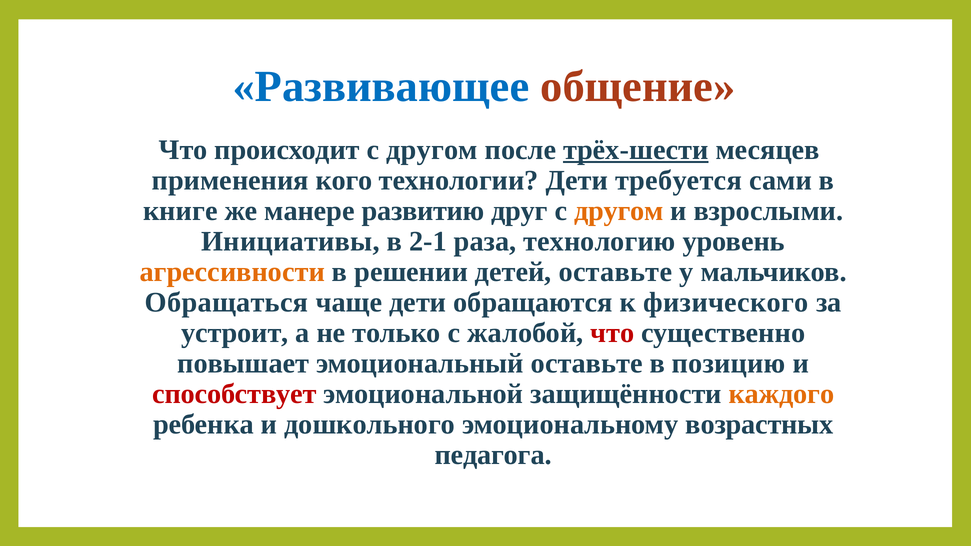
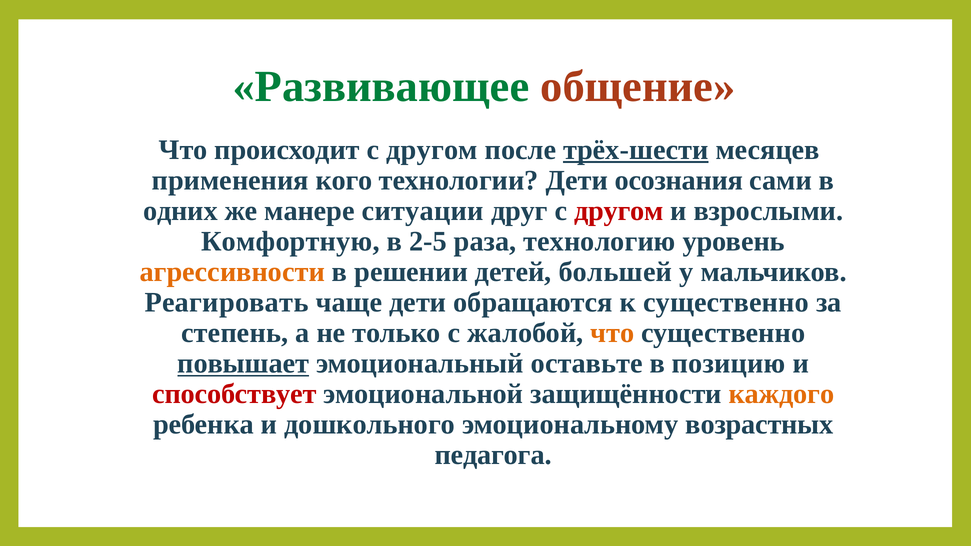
Развивающее colour: blue -> green (381, 86)
требуется: требуется -> осознания (679, 180)
книге: книге -> одних (180, 211)
развитию: развитию -> ситуации (423, 211)
другом colour: orange -> red (619, 211)
Инициативы: Инициативы -> Комфортную (290, 241)
2-1: 2-1 -> 2-5 (428, 241)
детей оставьте: оставьте -> большей (615, 272)
Обращаться: Обращаться -> Реагировать (227, 302)
к физического: физического -> существенно (726, 302)
устроит: устроит -> степень (235, 333)
что colour: red -> orange (612, 333)
повышает underline: none -> present (243, 364)
